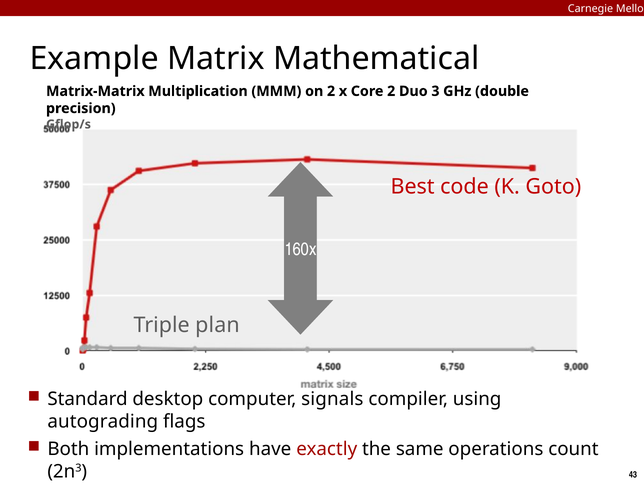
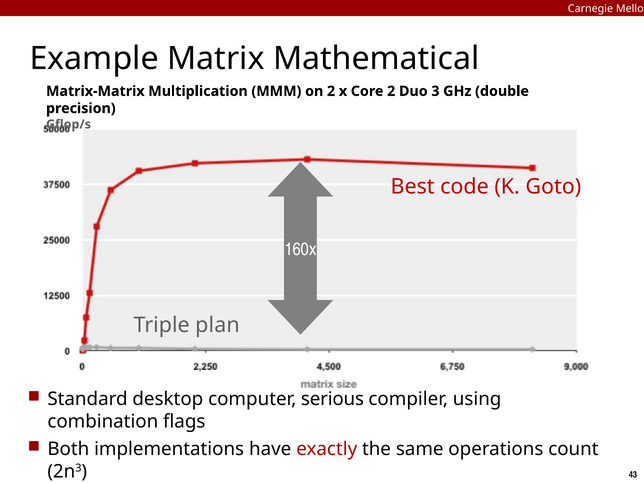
signals: signals -> serious (333, 399)
autograding: autograding -> combination (103, 422)
